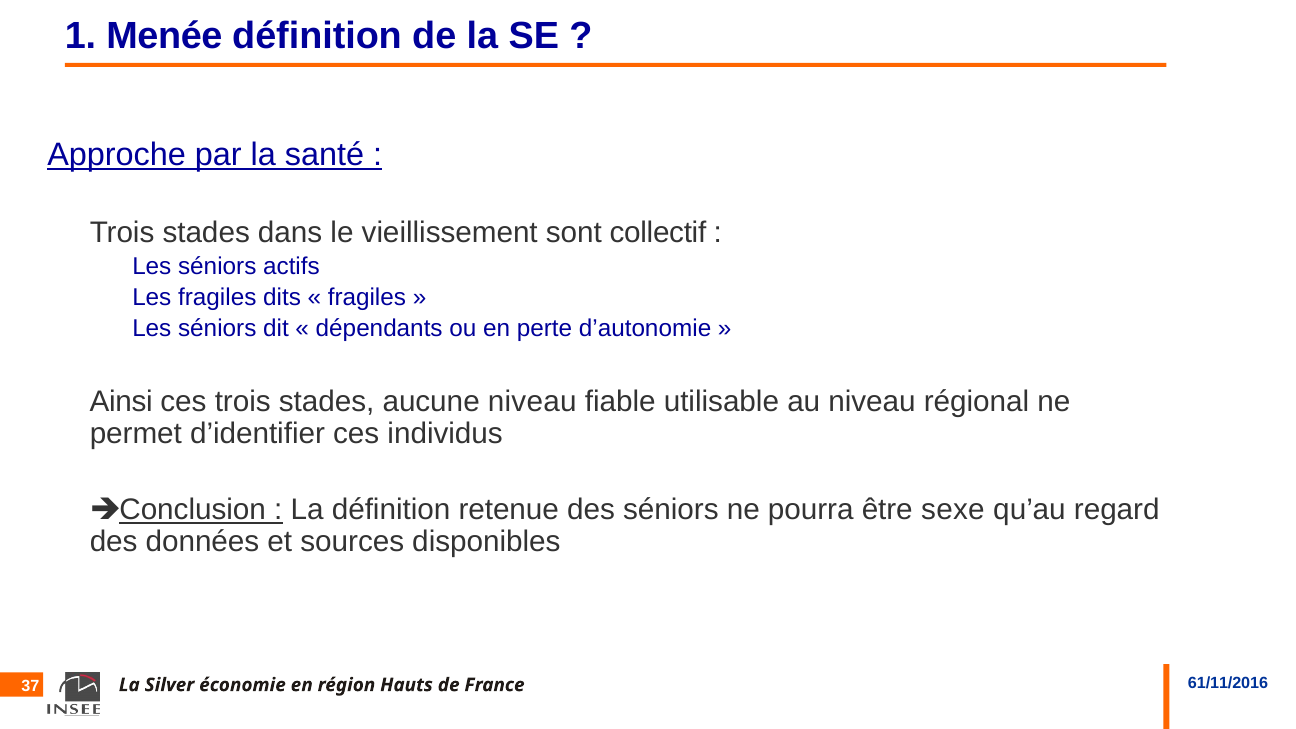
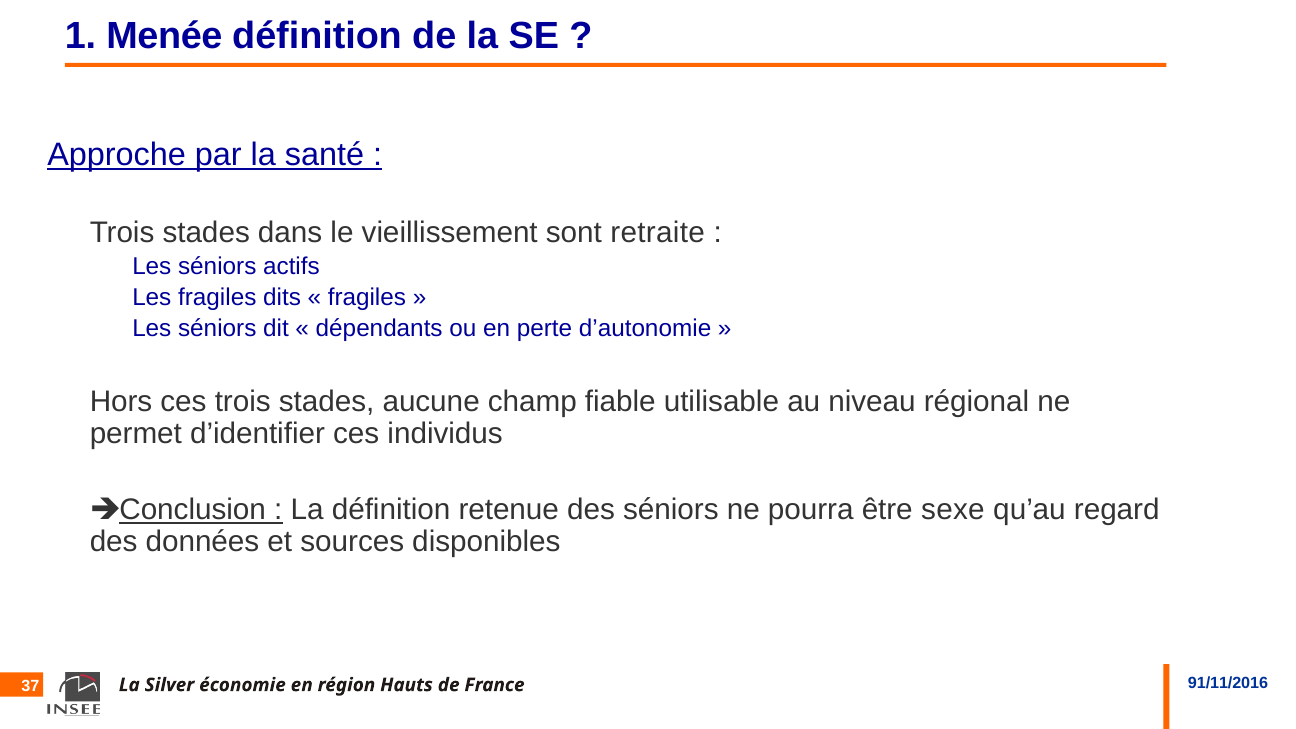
collectif: collectif -> retraite (658, 232)
Ainsi: Ainsi -> Hors (121, 402)
aucune niveau: niveau -> champ (532, 402)
61/11/2016: 61/11/2016 -> 91/11/2016 (1228, 683)
